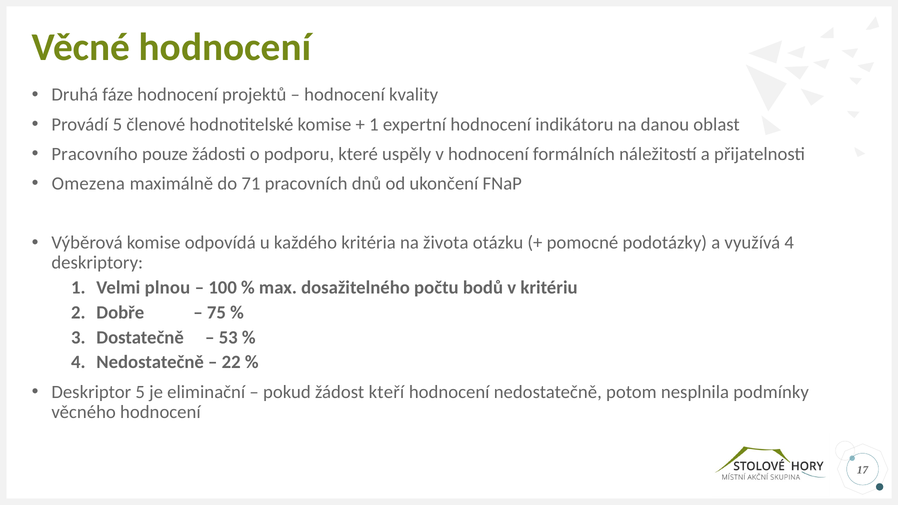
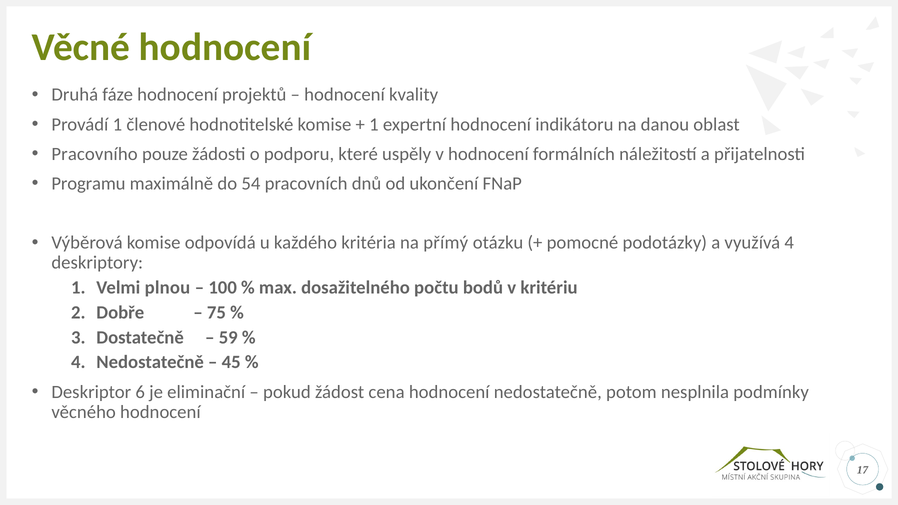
Provádí 5: 5 -> 1 (117, 124)
Omezena: Omezena -> Programu (89, 184)
71: 71 -> 54 (251, 184)
života: života -> přímý (446, 243)
53: 53 -> 59 (228, 337)
22: 22 -> 45 (231, 362)
Deskriptor 5: 5 -> 6 (140, 392)
kteří: kteří -> cena (387, 392)
